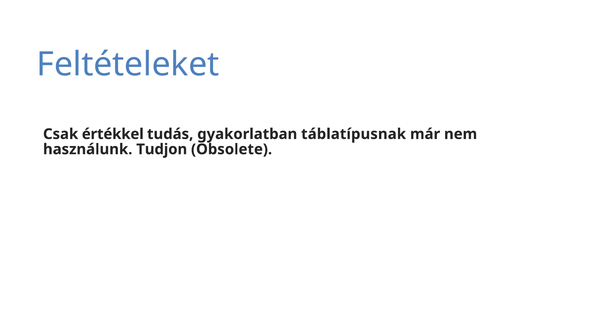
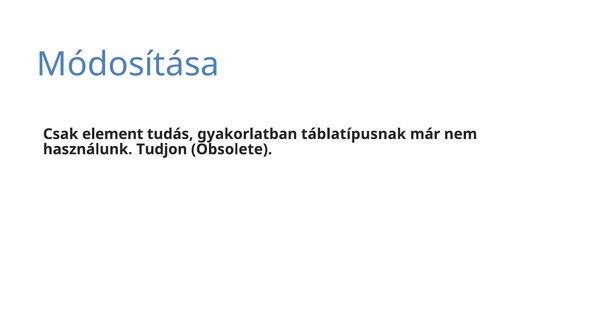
Feltételeket: Feltételeket -> Módosítása (128, 64)
értékkel: értékkel -> element (113, 134)
